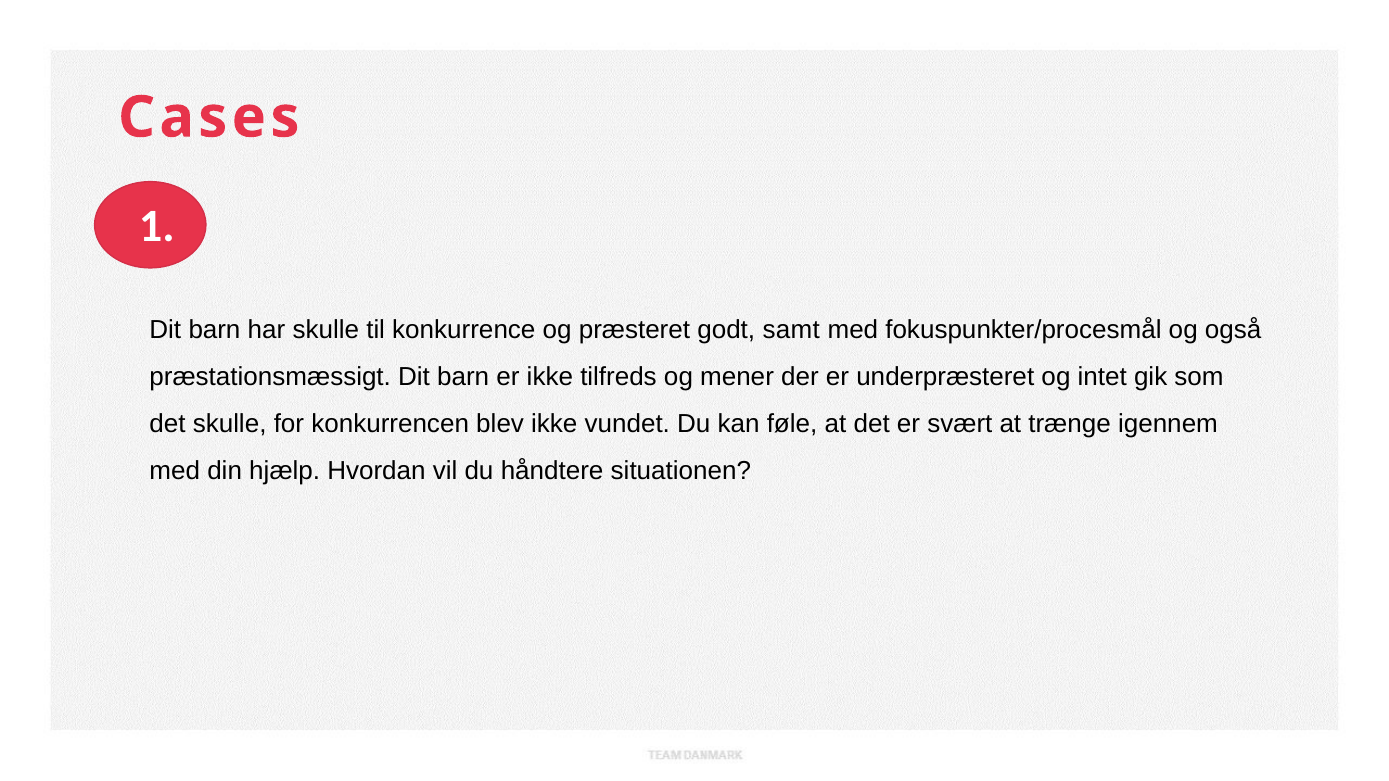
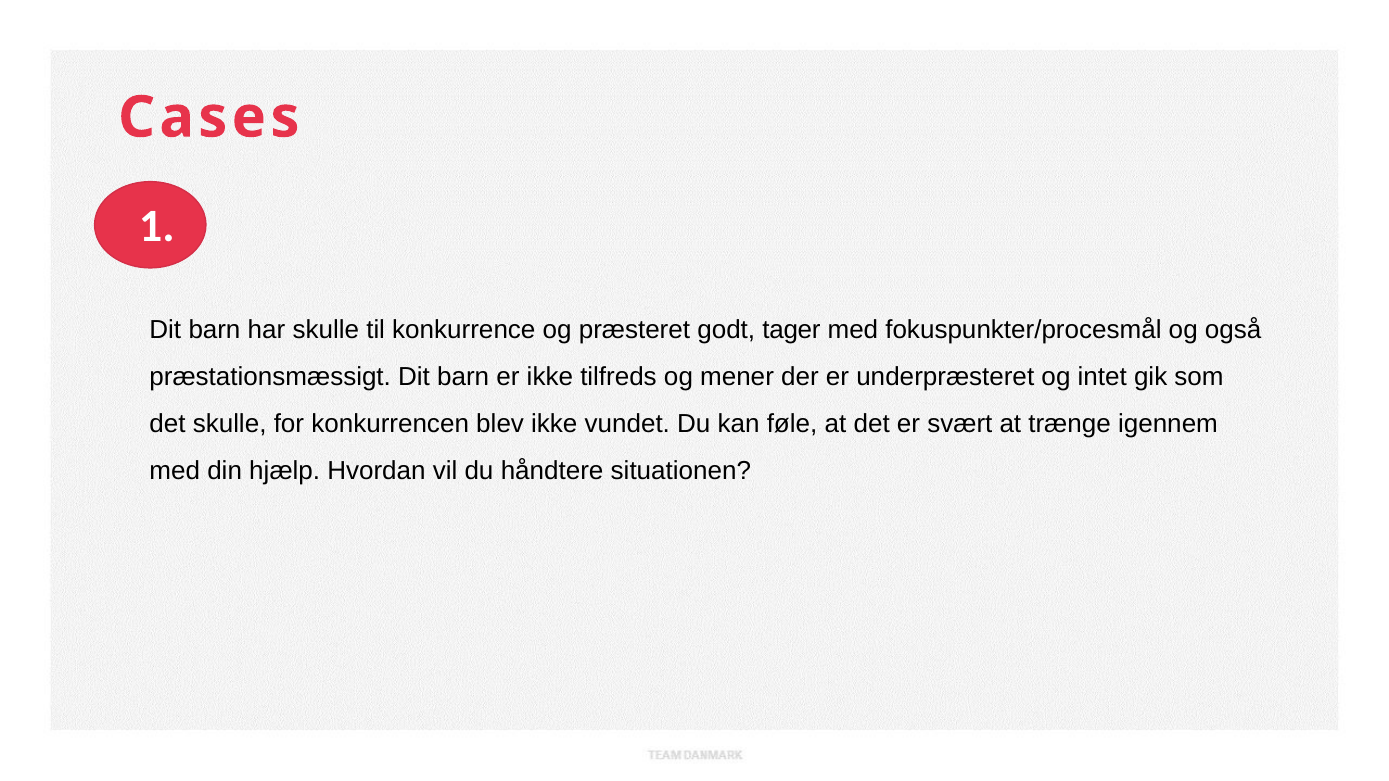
samt: samt -> tager (791, 330)
